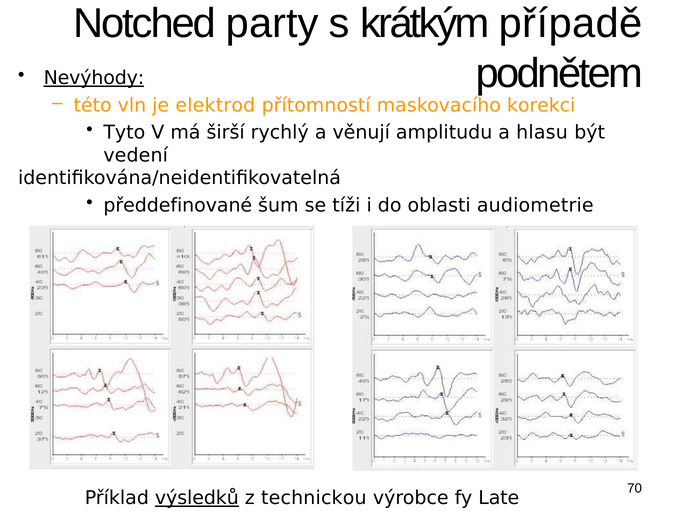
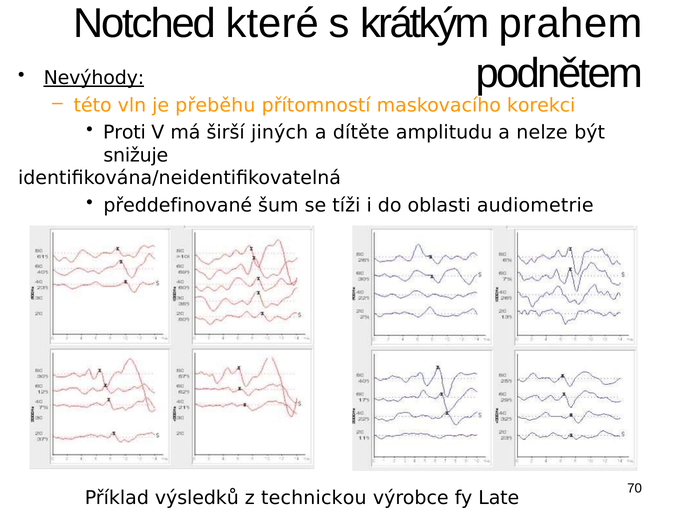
party: party -> které (272, 24)
případě: případě -> prahem (571, 24)
elektrod: elektrod -> přeběhu (215, 105)
Tyto: Tyto -> Proti (124, 133)
rychlý: rychlý -> jiných (280, 133)
věnují: věnují -> dítěte (361, 133)
hlasu: hlasu -> nelze (542, 133)
vedení: vedení -> snižuje (136, 155)
výsledků underline: present -> none (197, 498)
